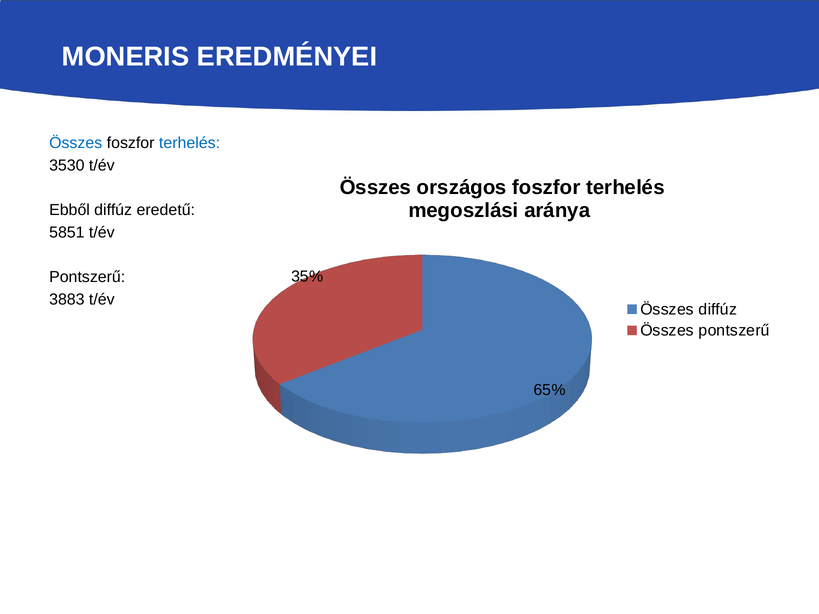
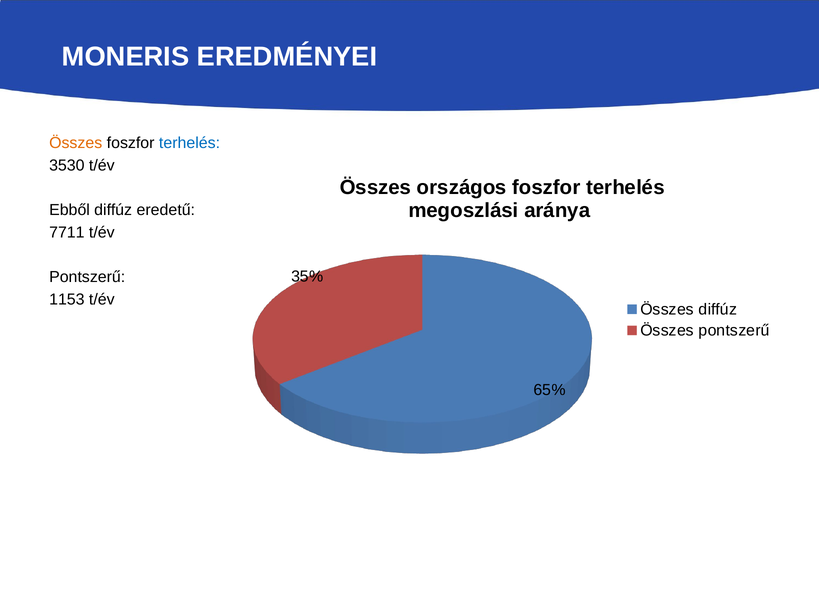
Összes colour: blue -> orange (76, 143)
5851: 5851 -> 7711 (67, 233)
3883: 3883 -> 1153 (67, 299)
